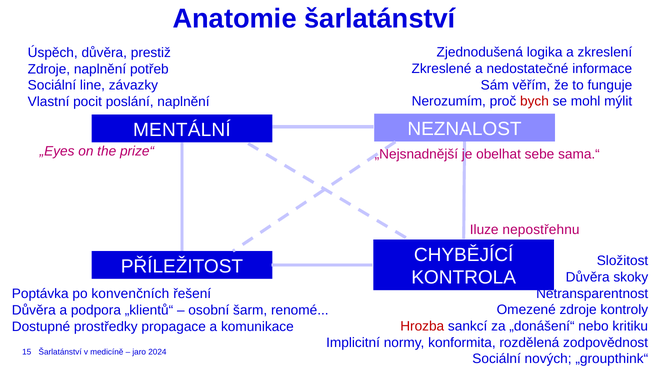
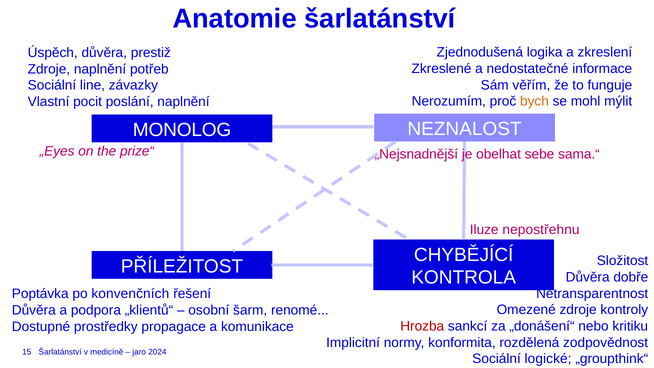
bych colour: red -> orange (534, 101)
MENTÁLNÍ: MENTÁLNÍ -> MONOLOG (182, 130)
skoky: skoky -> dobře (631, 277)
nových: nových -> logické (548, 359)
